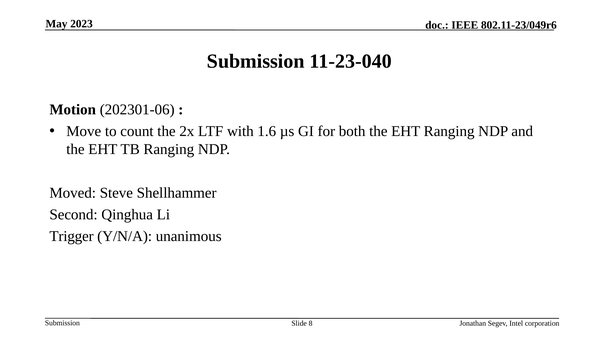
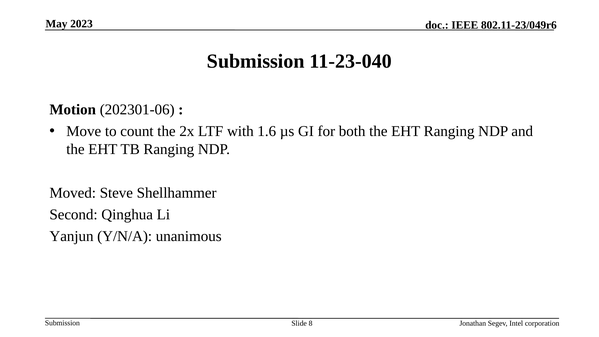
Trigger: Trigger -> Yanjun (71, 236)
